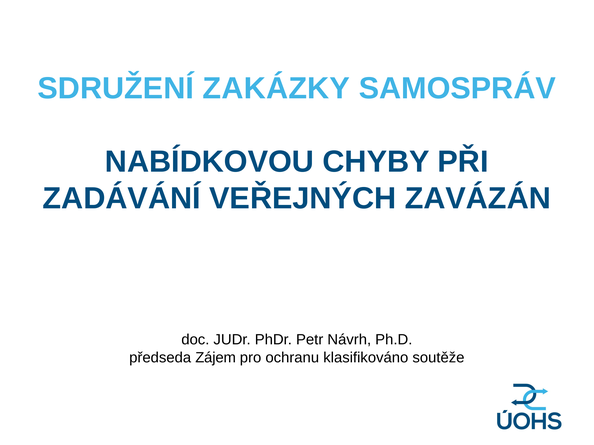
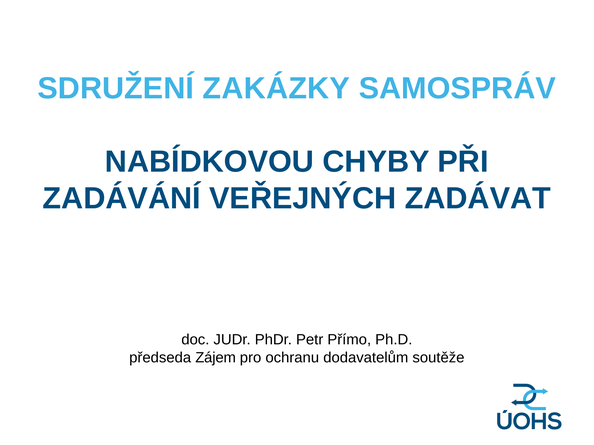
ZAVÁZÁN: ZAVÁZÁN -> ZADÁVAT (478, 199)
Návrh: Návrh -> Přímo (349, 340)
klasifikováno: klasifikováno -> dodavatelům (366, 358)
